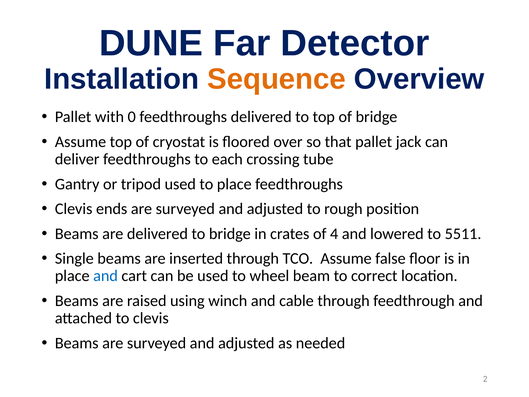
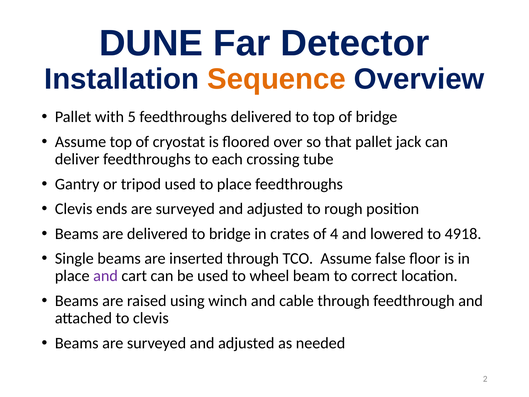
0: 0 -> 5 (132, 117)
5511: 5511 -> 4918 (463, 234)
and colour: blue -> purple (106, 276)
